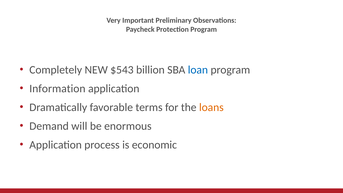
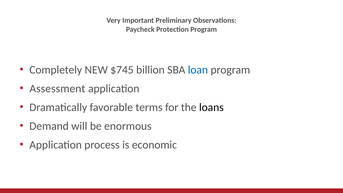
$543: $543 -> $745 (122, 70)
Information: Information -> Assessment (57, 89)
loans colour: orange -> black (211, 107)
